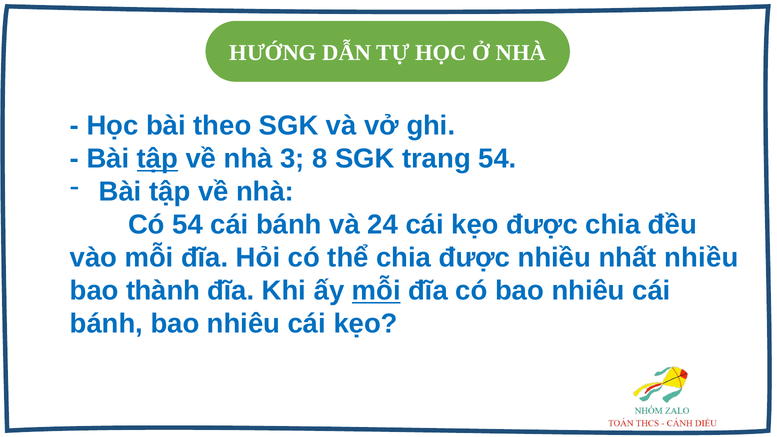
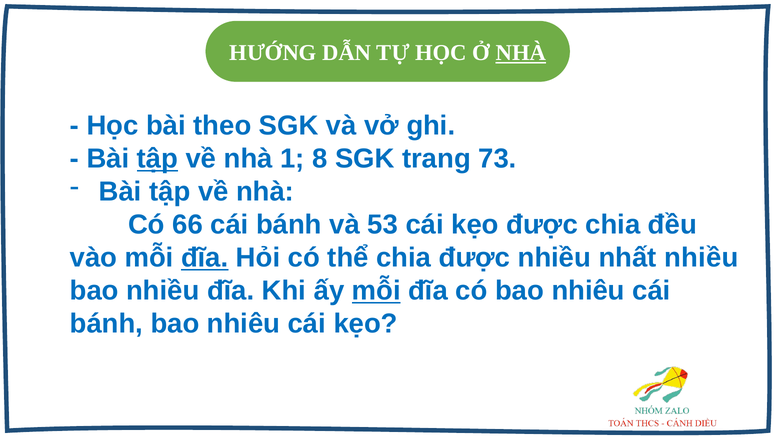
NHÀ underline: none -> present (521, 53)
3: 3 -> 1 (292, 159)
trang 54: 54 -> 73 (498, 159)
Có 54: 54 -> 66 (188, 225)
24: 24 -> 53 (383, 225)
đĩa underline: none -> present (205, 258)
bao thành: thành -> nhiều (163, 291)
